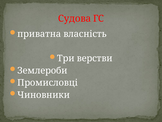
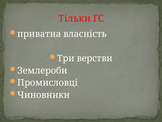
Судова: Судова -> Тільки (75, 18)
